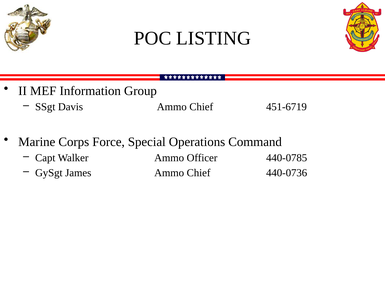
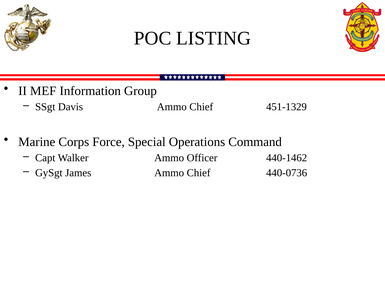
451-6719: 451-6719 -> 451-1329 (286, 107)
440-0785: 440-0785 -> 440-1462 (287, 158)
